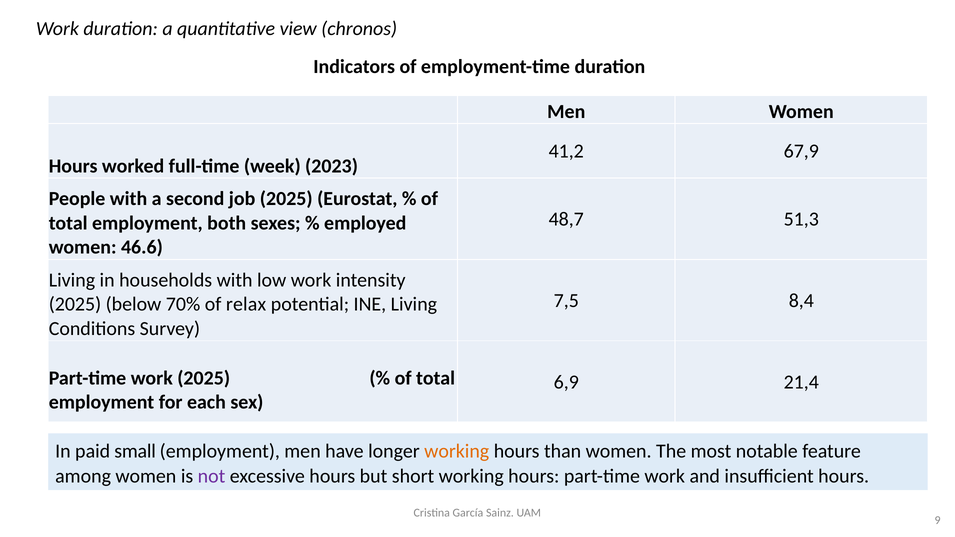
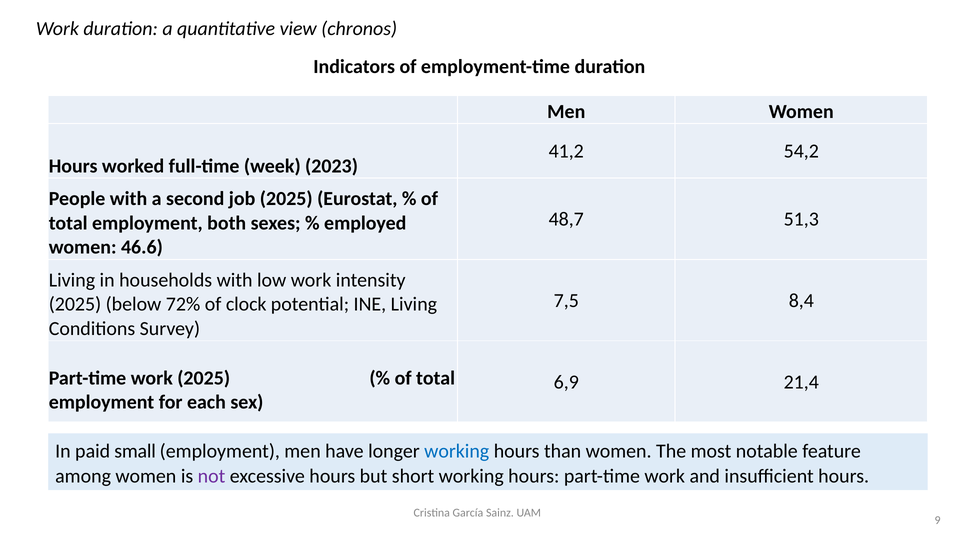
67,9: 67,9 -> 54,2 (801, 151)
70%: 70% -> 72% (183, 305)
relax: relax -> clock (246, 305)
working colour: orange -> blue (457, 451)
